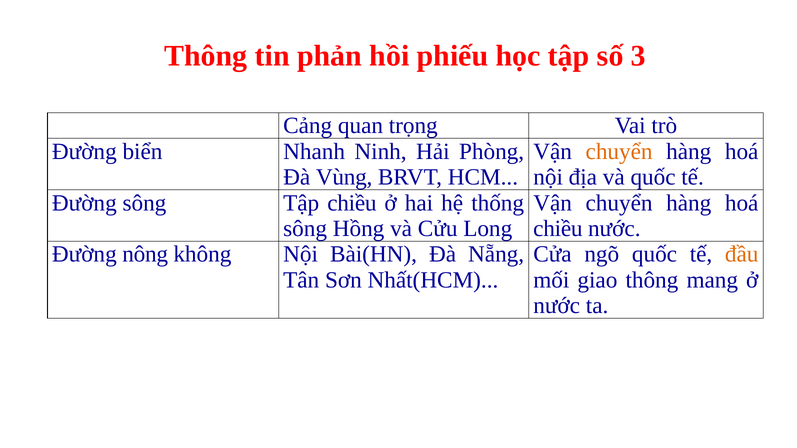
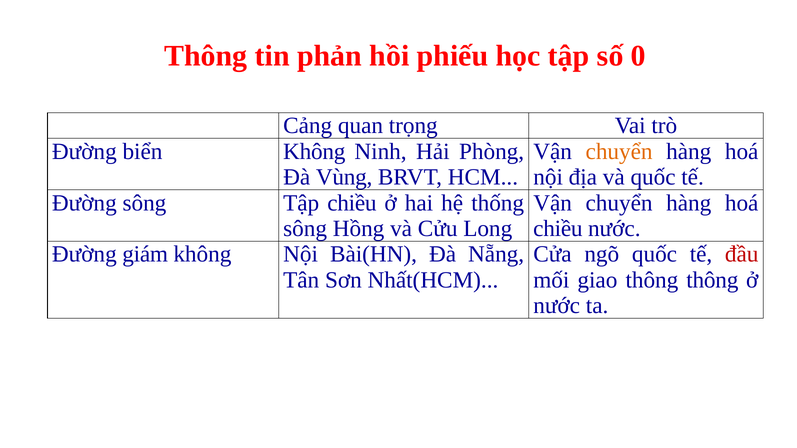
3: 3 -> 0 (638, 56)
biển Nhanh: Nhanh -> Không (314, 152)
nông: nông -> giám (145, 254)
đầu colour: orange -> red (742, 254)
thông mang: mang -> thông (712, 280)
